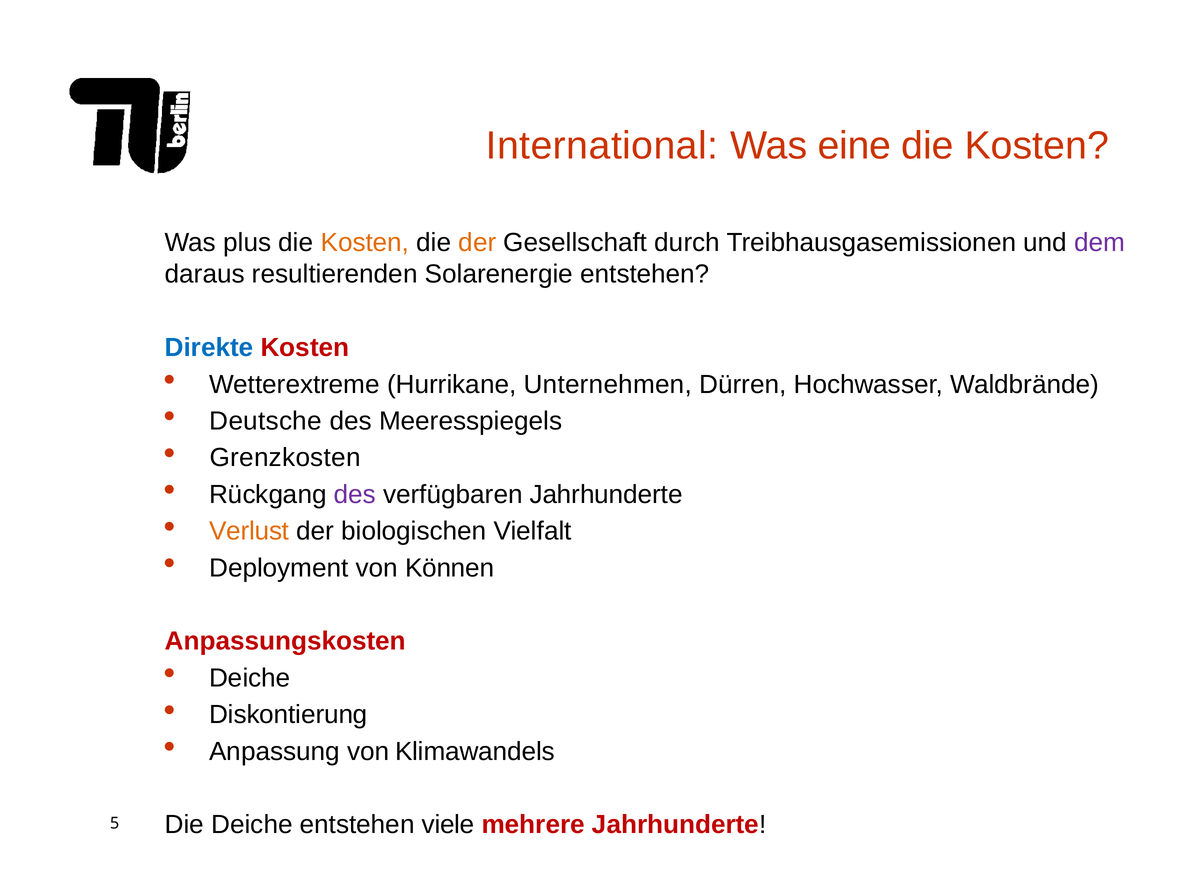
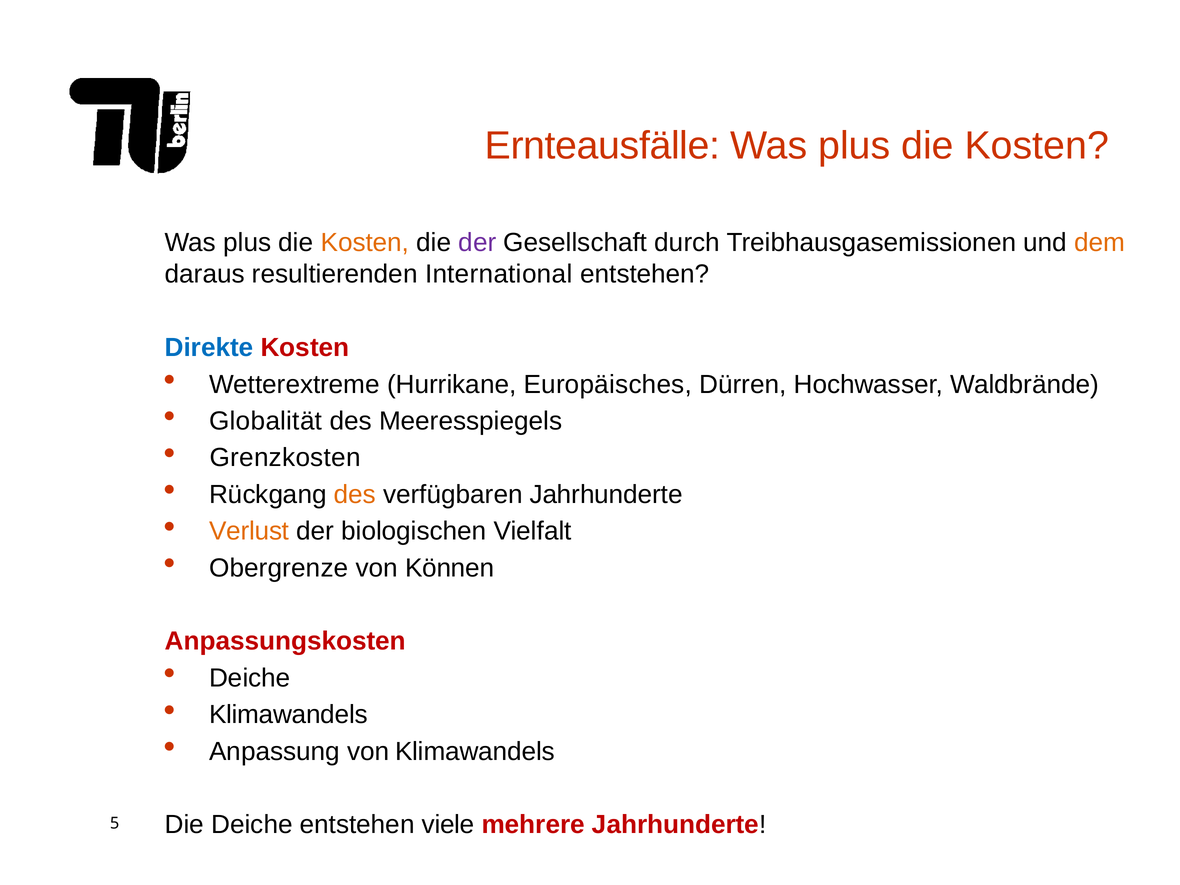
International: International -> Ernteausfälle (602, 146)
eine: eine -> plus (854, 146)
der colour: orange -> purple (477, 243)
dem colour: purple -> orange (1100, 243)
Solarenergie: Solarenergie -> International (499, 274)
Unternehmen: Unternehmen -> Europäisches (608, 384)
Deutsche: Deutsche -> Globalität (266, 421)
des colour: purple -> orange (355, 494)
Deployment: Deployment -> Obergrenze (279, 568)
Diskontierung: Diskontierung -> Klimawandels (288, 715)
